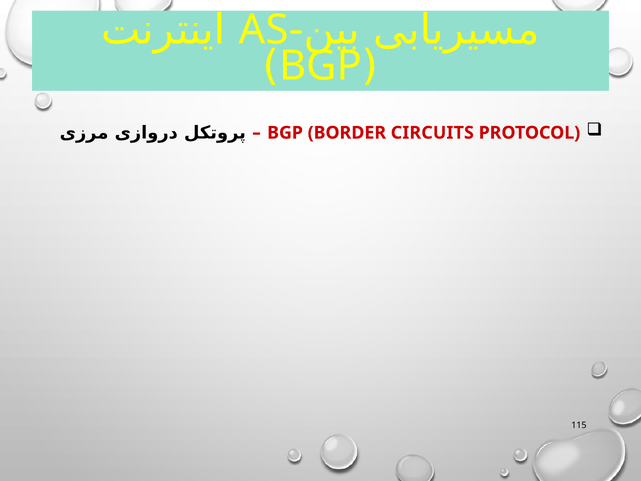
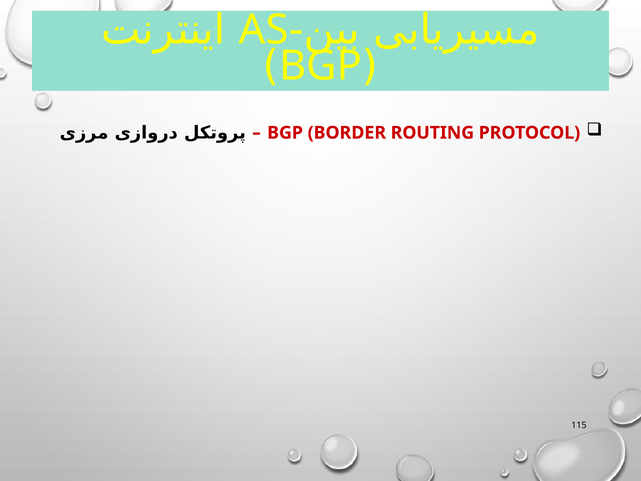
CIRCUITS: CIRCUITS -> ROUTING (432, 133)
